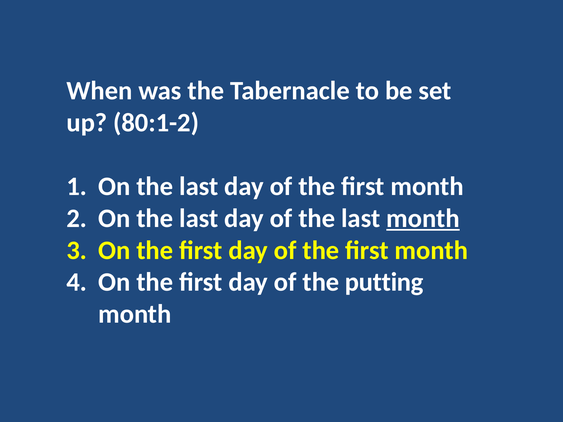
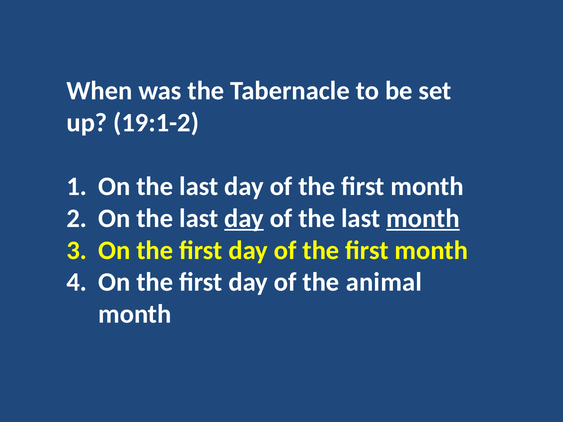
80:1-2: 80:1-2 -> 19:1-2 (156, 123)
day underline: none -> present (244, 219)
putting: putting -> animal (384, 282)
